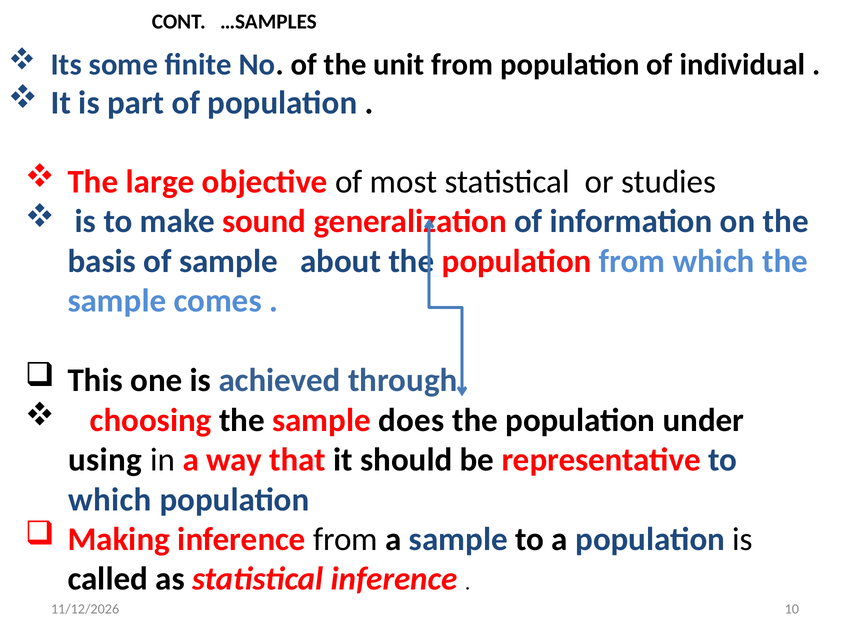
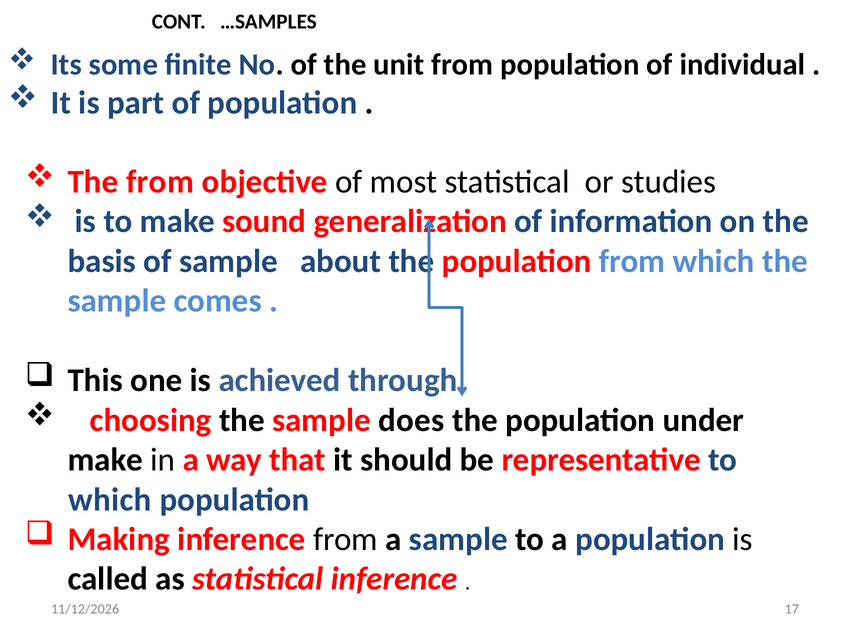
The large: large -> from (160, 182)
using: using -> make (105, 460)
10: 10 -> 17 (792, 609)
